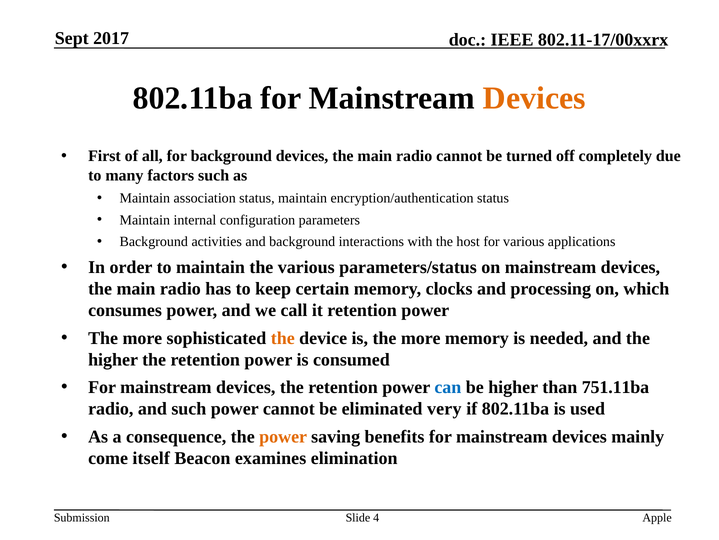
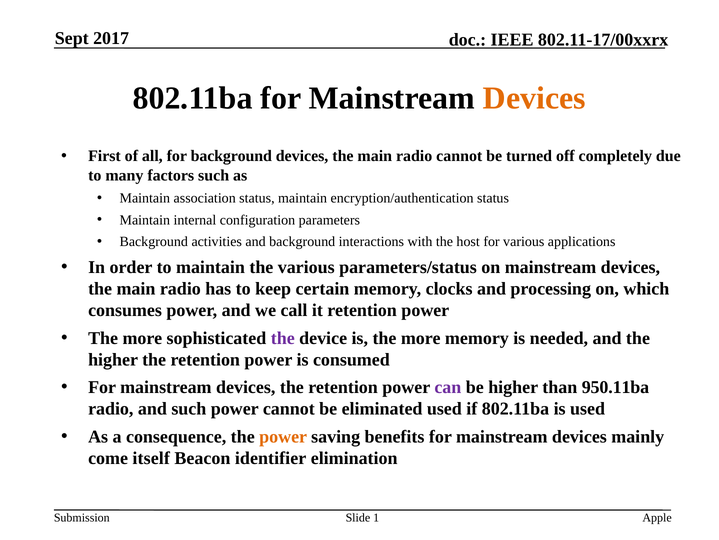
the colour: orange -> purple (283, 338)
can colour: blue -> purple (448, 387)
751.11ba: 751.11ba -> 950.11ba (615, 387)
eliminated very: very -> used (444, 408)
examines: examines -> identifier (271, 458)
4: 4 -> 1 (376, 517)
